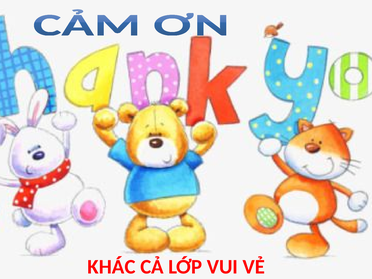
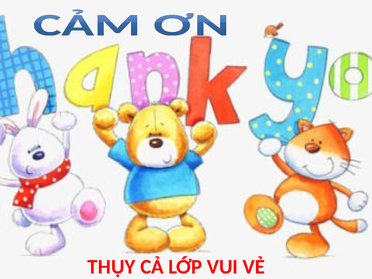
KHÁC: KHÁC -> THỤY (111, 267)
